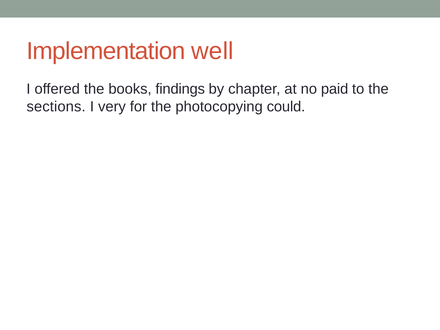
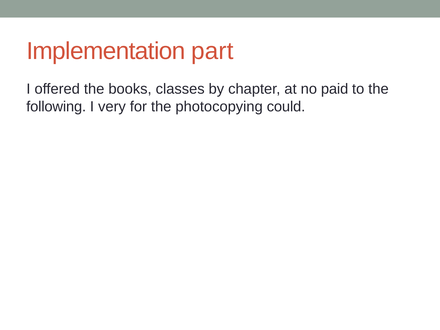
well: well -> part (212, 51)
findings: findings -> classes (180, 89)
sections: sections -> following (56, 107)
